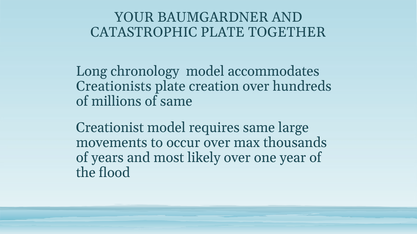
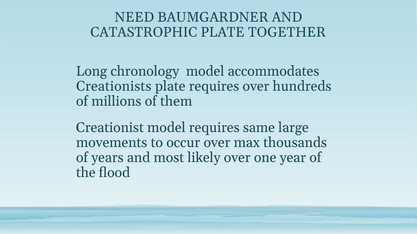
YOUR: YOUR -> NEED (134, 17)
plate creation: creation -> requires (214, 87)
of same: same -> them (176, 102)
